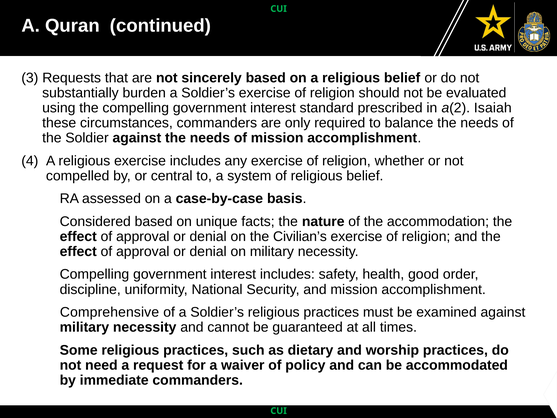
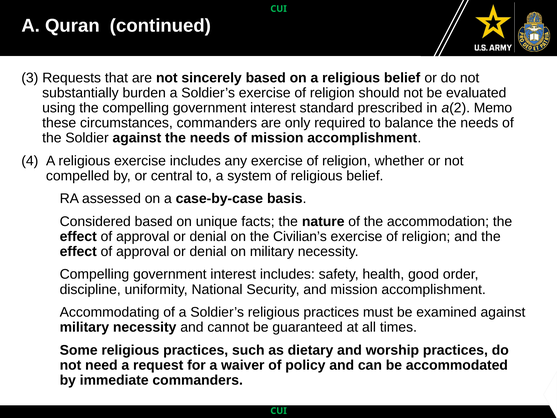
Isaiah: Isaiah -> Memo (493, 108)
Comprehensive: Comprehensive -> Accommodating (110, 312)
